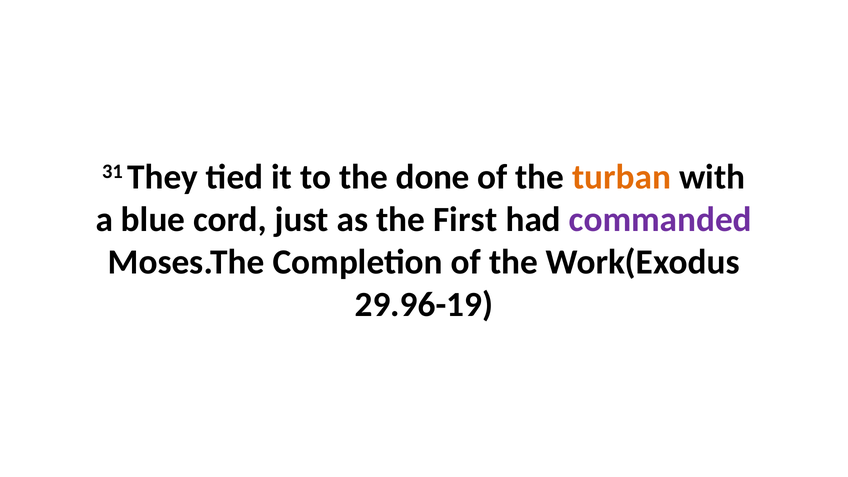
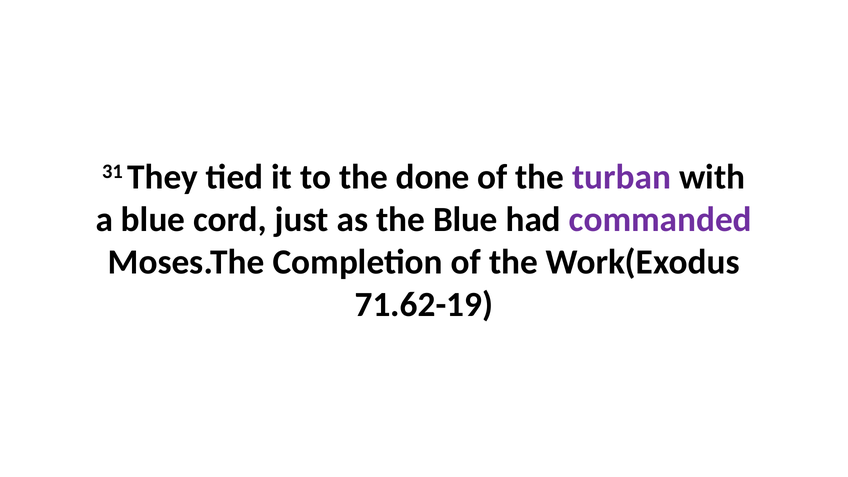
turban colour: orange -> purple (622, 177)
the First: First -> Blue (465, 220)
29.96-19: 29.96-19 -> 71.62-19 (424, 305)
